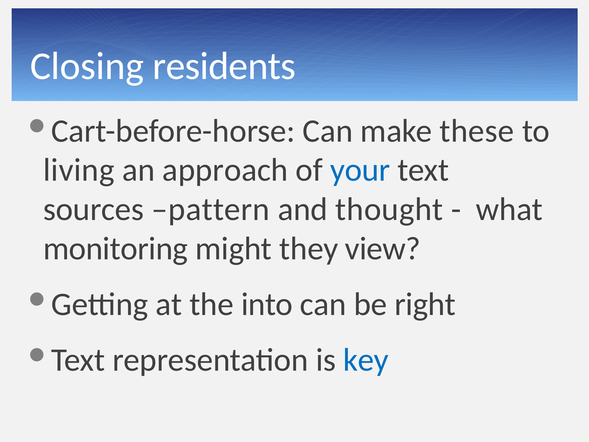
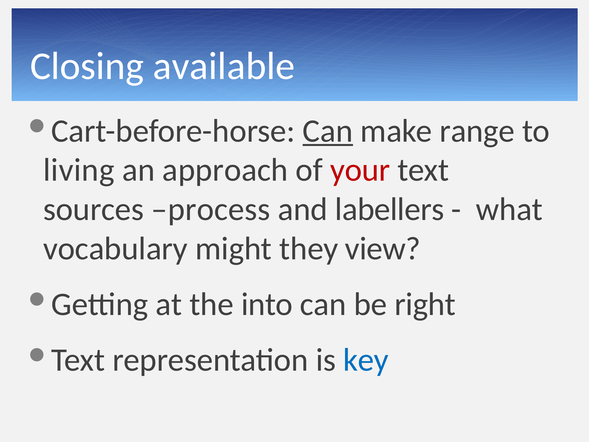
residents: residents -> available (224, 66)
Can underline: none -> present (328, 131)
these: these -> range (477, 131)
your colour: blue -> red (360, 170)
pattern: pattern -> process (211, 209)
thought: thought -> labellers (390, 209)
monitoring: monitoring -> vocabulary (115, 249)
